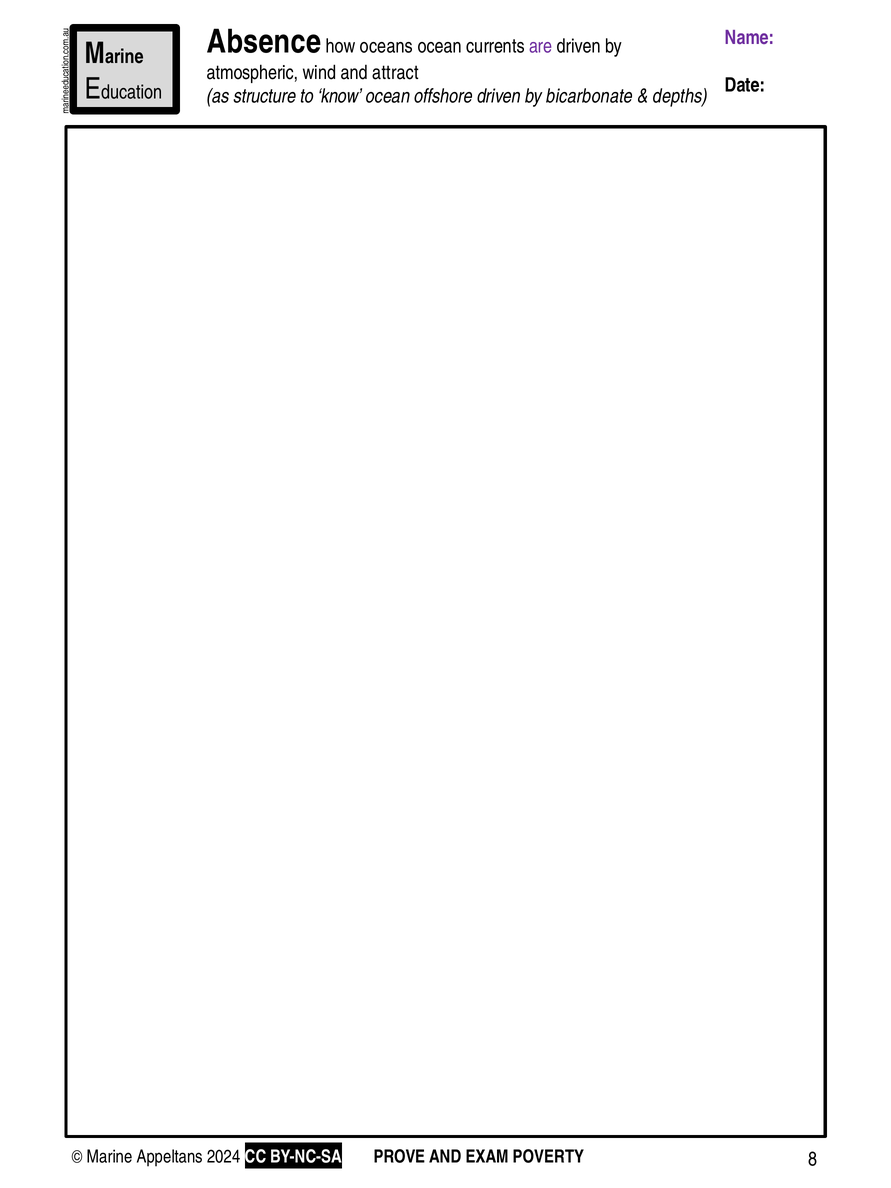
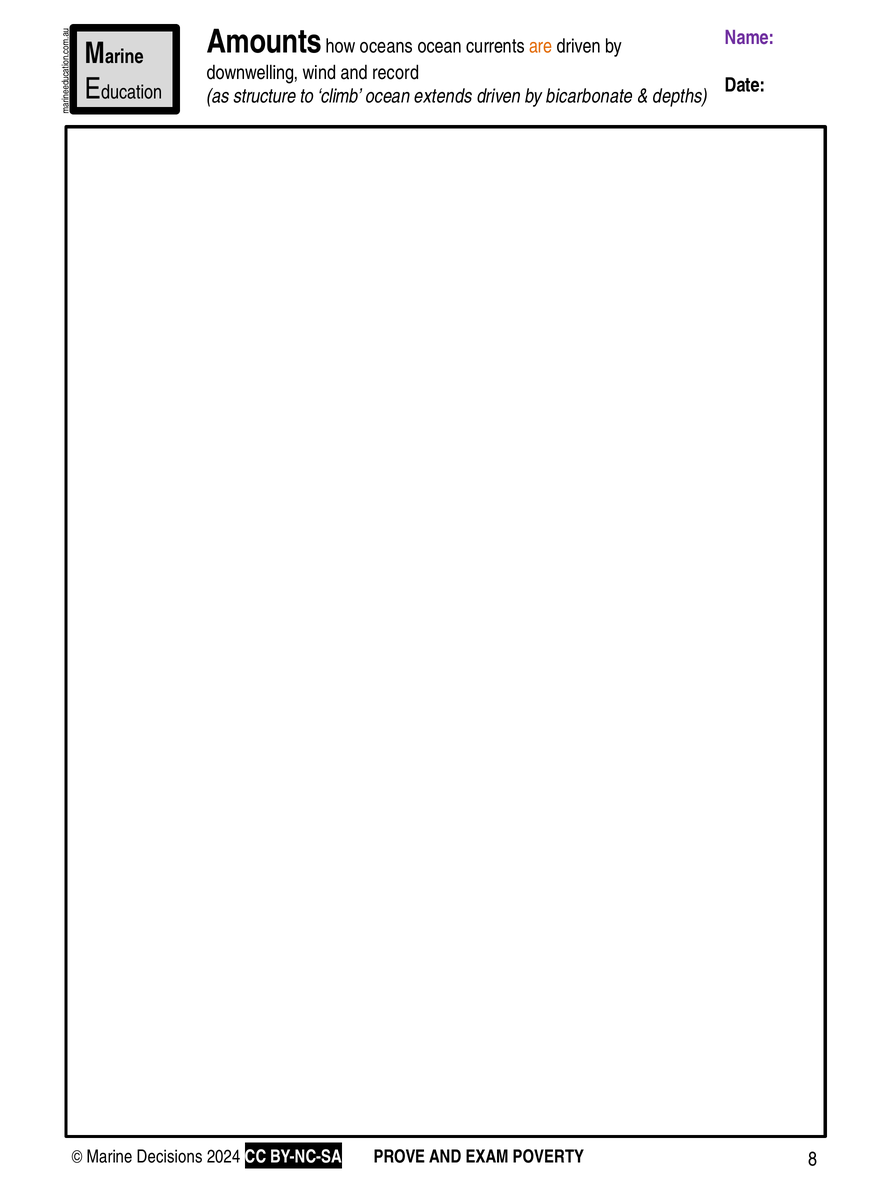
Absence: Absence -> Amounts (264, 42)
are colour: purple -> orange (541, 46)
atmospheric: atmospheric -> downwelling (253, 73)
attract: attract -> record (396, 73)
know: know -> climb (340, 96)
offshore: offshore -> extends (443, 96)
Appeltans: Appeltans -> Decisions (170, 1157)
